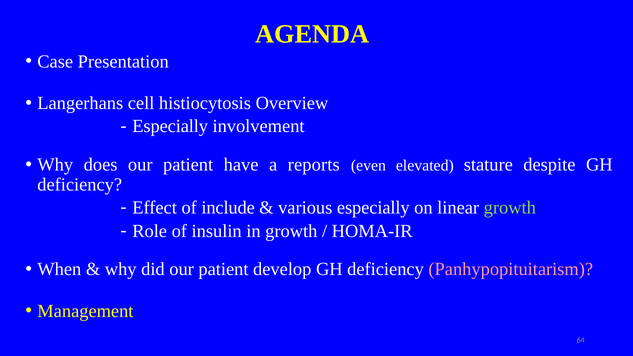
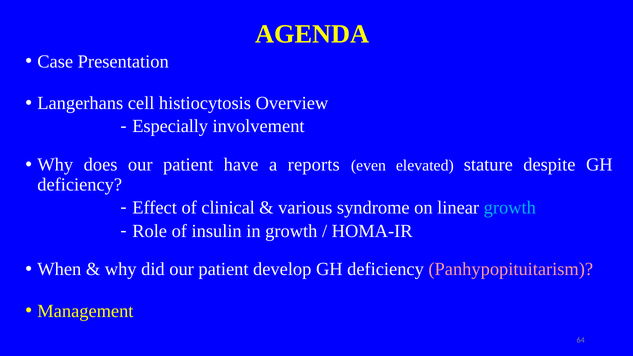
include: include -> clinical (228, 208)
various especially: especially -> syndrome (373, 208)
growth colour: light green -> light blue (510, 208)
